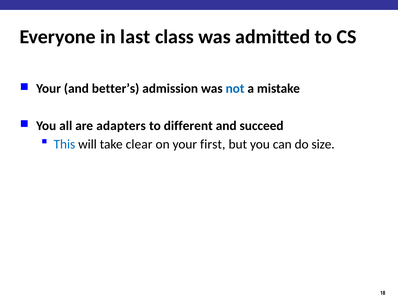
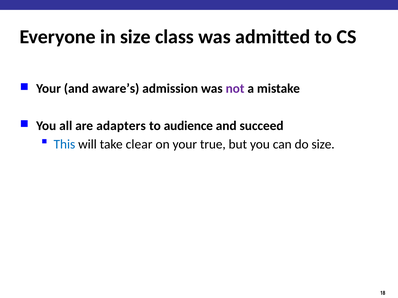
in last: last -> size (135, 37)
better’s: better’s -> aware’s (116, 89)
not colour: blue -> purple (235, 89)
different: different -> audience (188, 126)
first: first -> true (213, 144)
